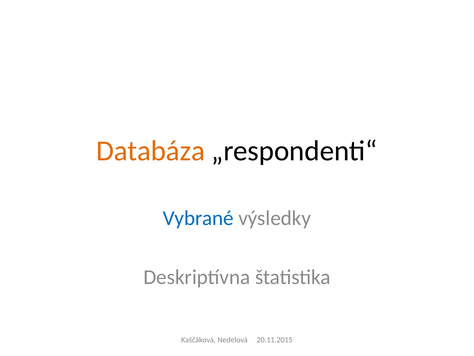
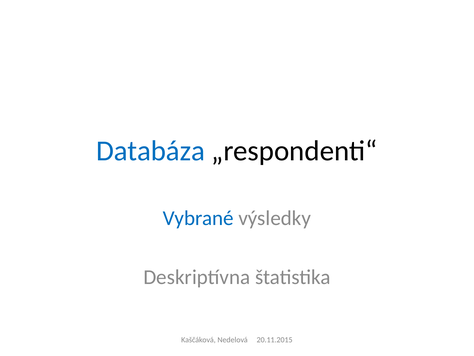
Databáza colour: orange -> blue (151, 151)
